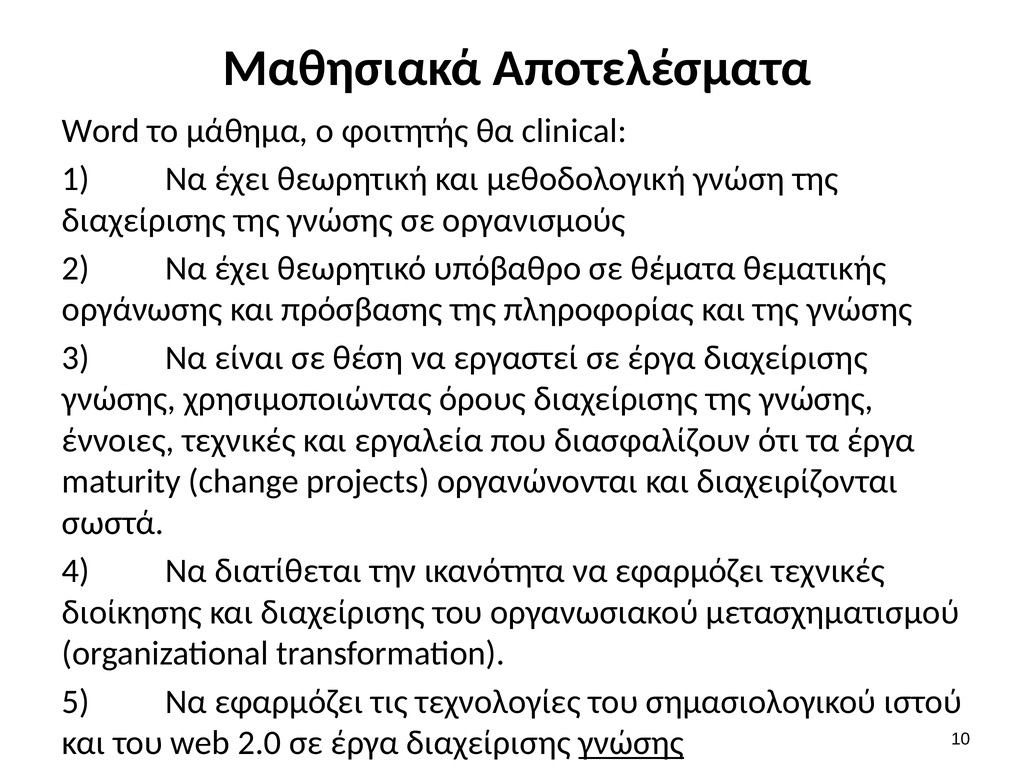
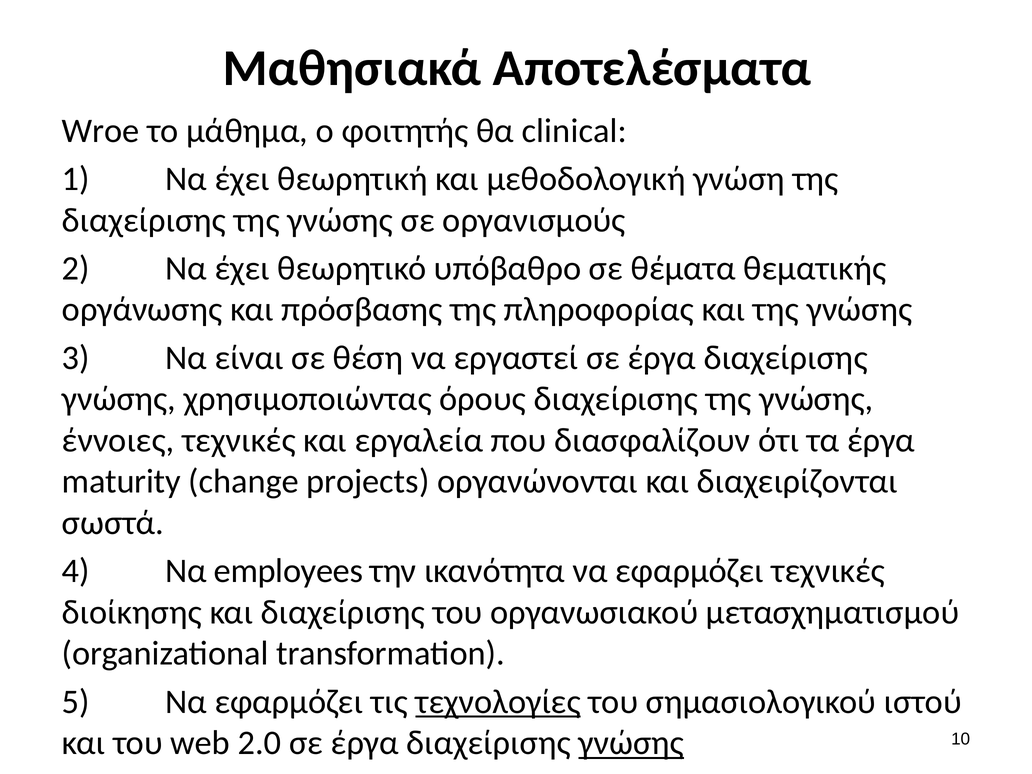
Word: Word -> Wroe (101, 131)
διατίθεται: διατίθεται -> employees (288, 571)
τεχνολογίες underline: none -> present (498, 702)
